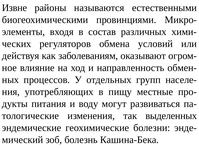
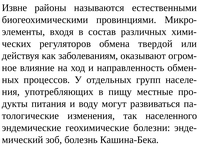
условий: условий -> твердой (155, 43)
выделенных: выделенных -> населенного (171, 115)
